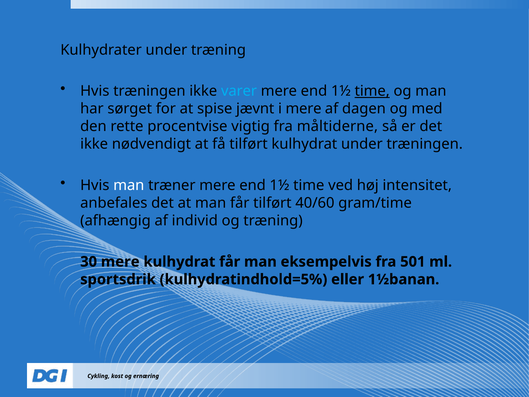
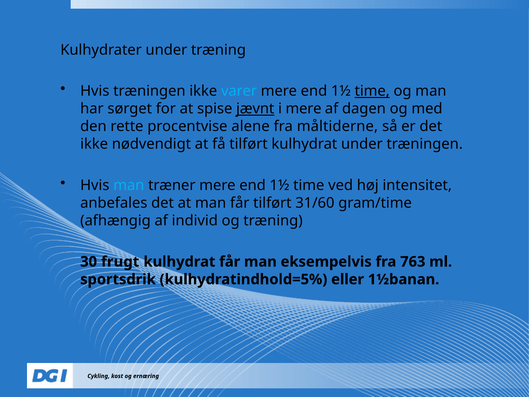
jævnt underline: none -> present (255, 109)
vigtig: vigtig -> alene (251, 126)
man colour: white -> light blue (129, 185)
40/60: 40/60 -> 31/60 (315, 203)
30 mere: mere -> frugt (120, 262)
501: 501 -> 763 (413, 262)
